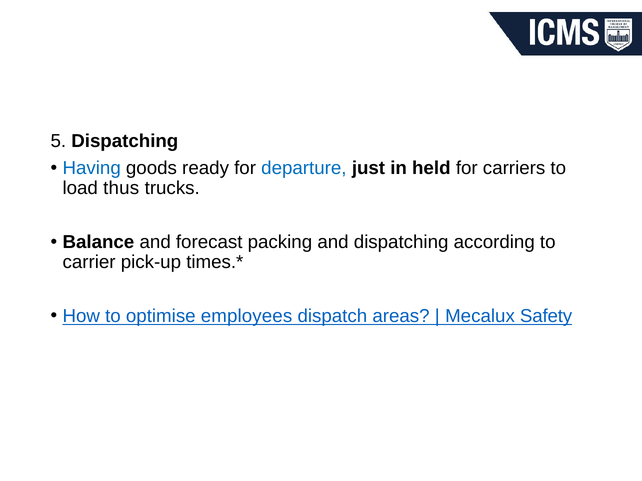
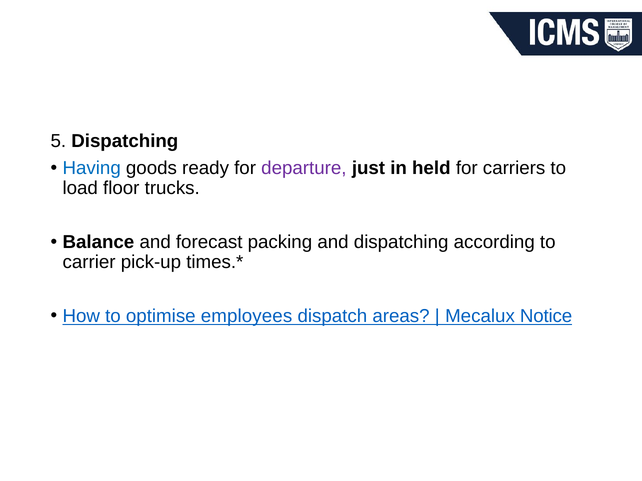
departure colour: blue -> purple (304, 168)
thus: thus -> floor (121, 189)
Safety: Safety -> Notice (546, 316)
